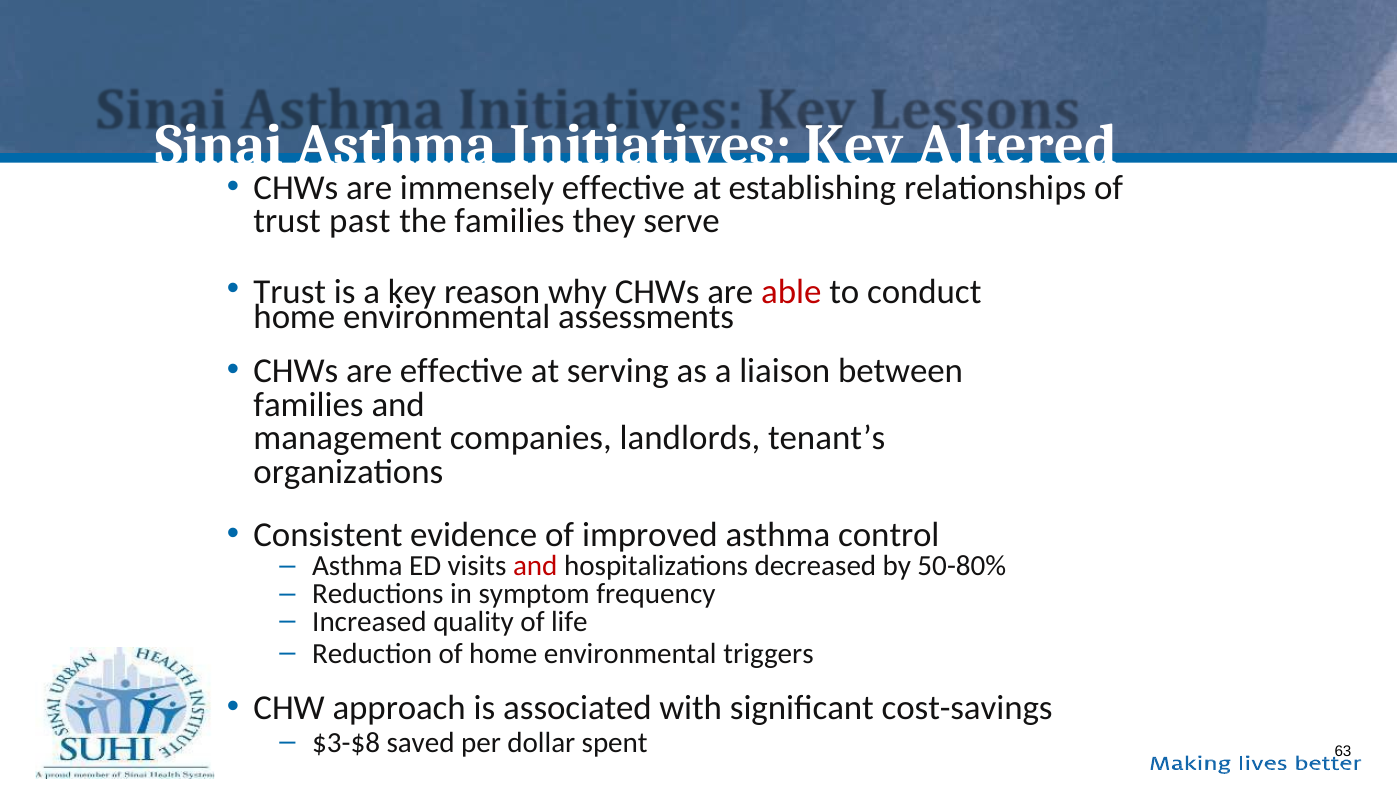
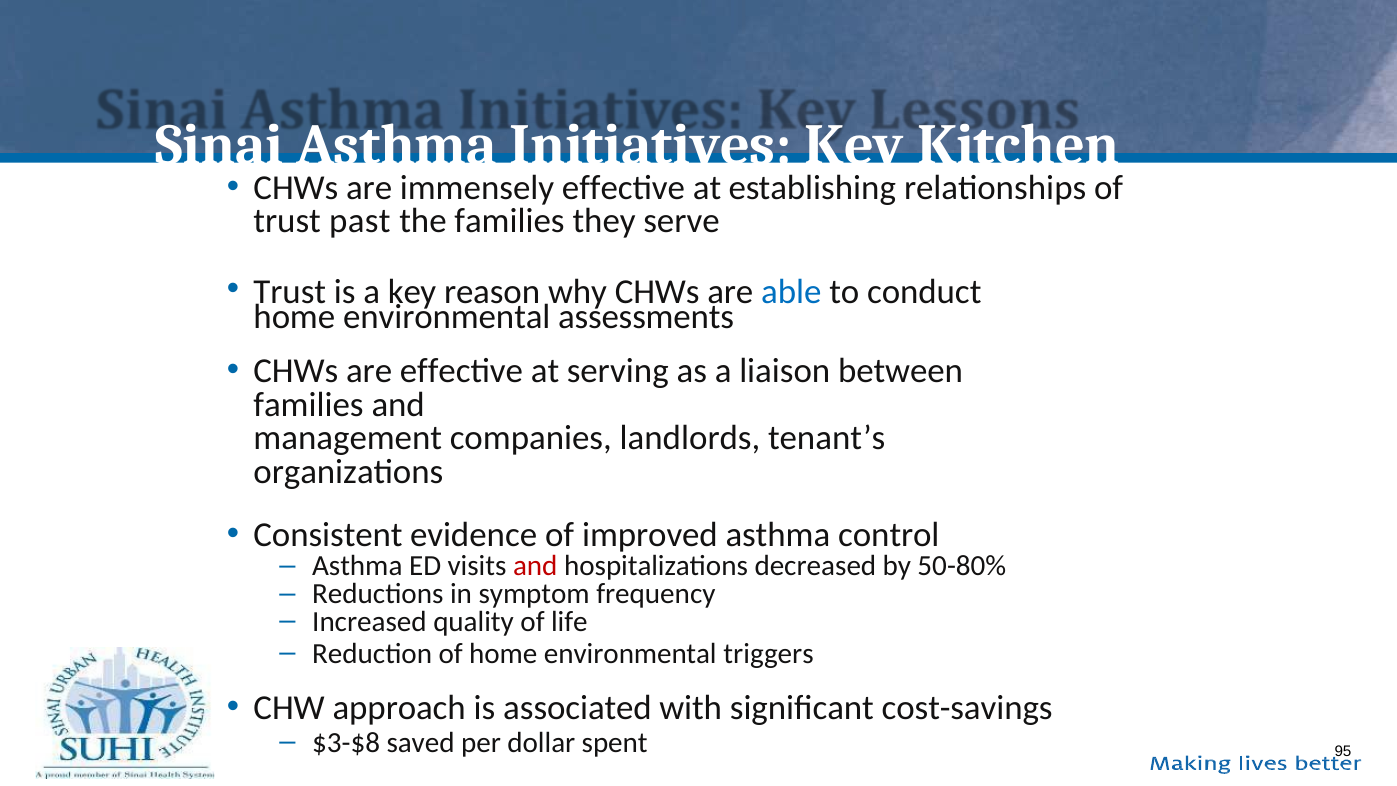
Altered: Altered -> Kitchen (1018, 145)
able colour: red -> blue (791, 292)
63: 63 -> 95 (1343, 751)
